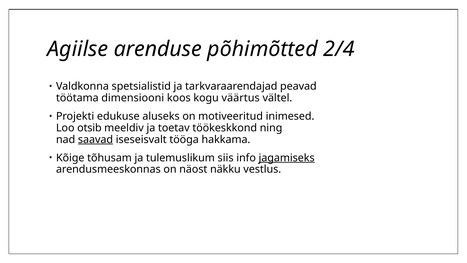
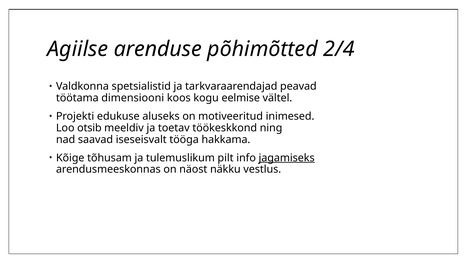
väärtus: väärtus -> eelmise (241, 98)
saavad underline: present -> none (95, 139)
siis: siis -> pilt (226, 158)
